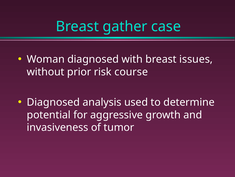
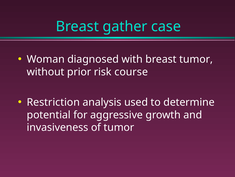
breast issues: issues -> tumor (196, 59)
Diagnosed: Diagnosed -> Restriction (53, 102)
